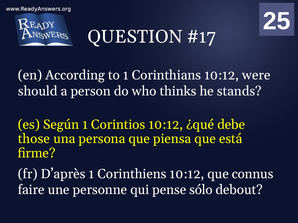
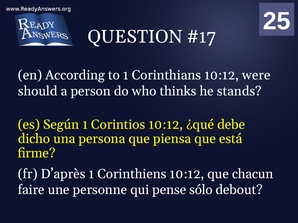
those: those -> dicho (34, 139)
connus: connus -> chacun (253, 174)
